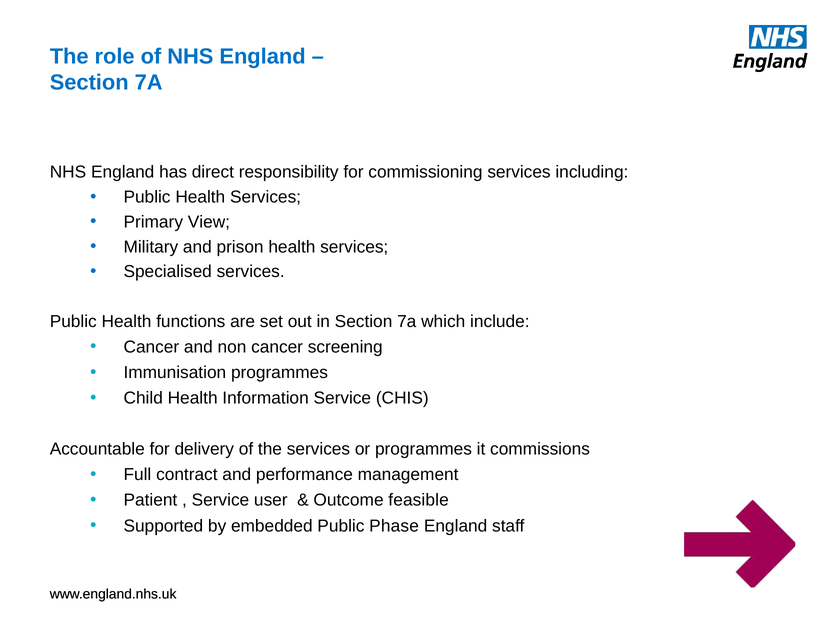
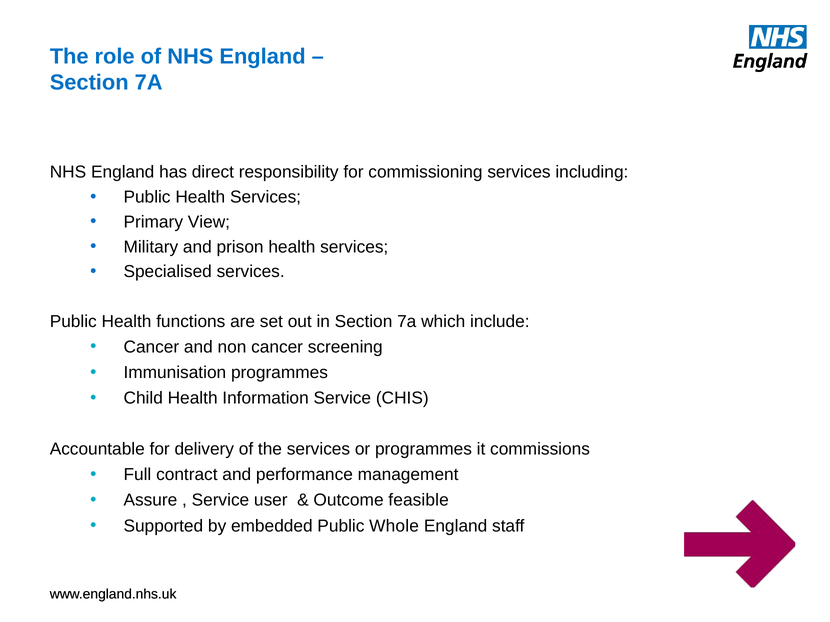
Patient: Patient -> Assure (150, 501)
Phase: Phase -> Whole (394, 526)
